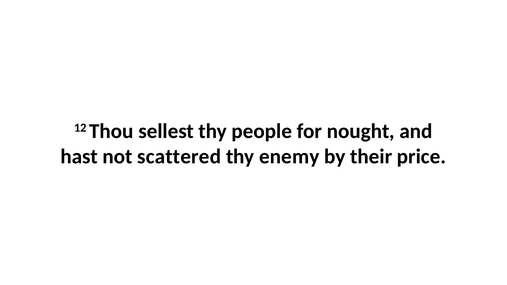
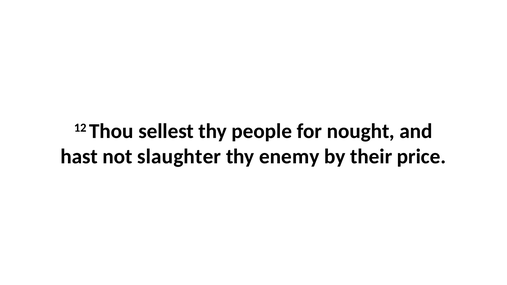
scattered: scattered -> slaughter (179, 157)
